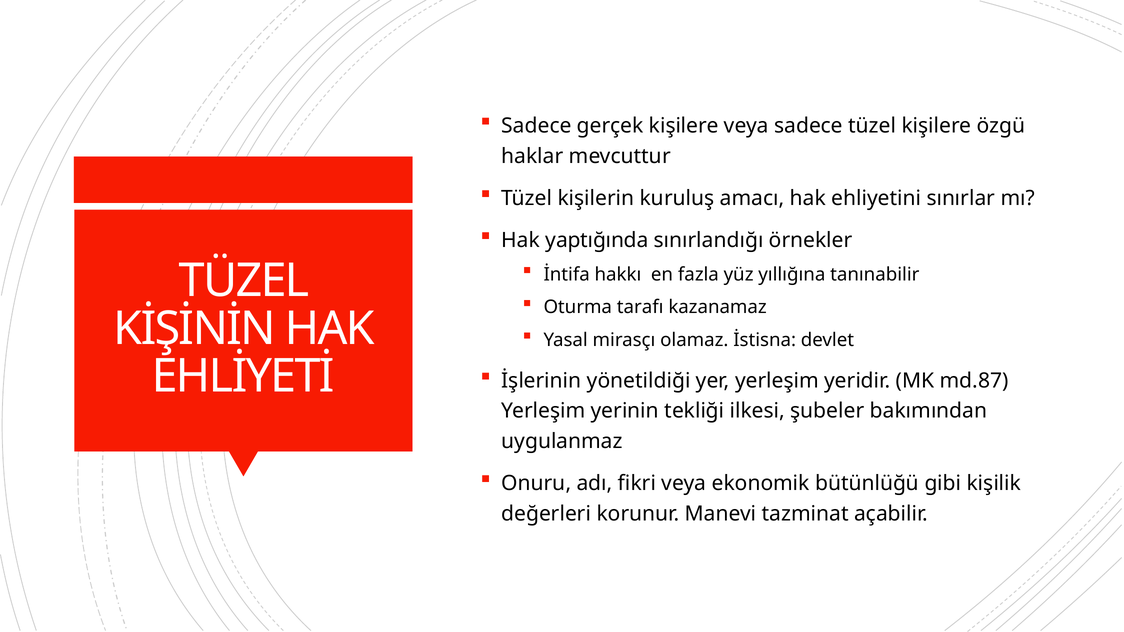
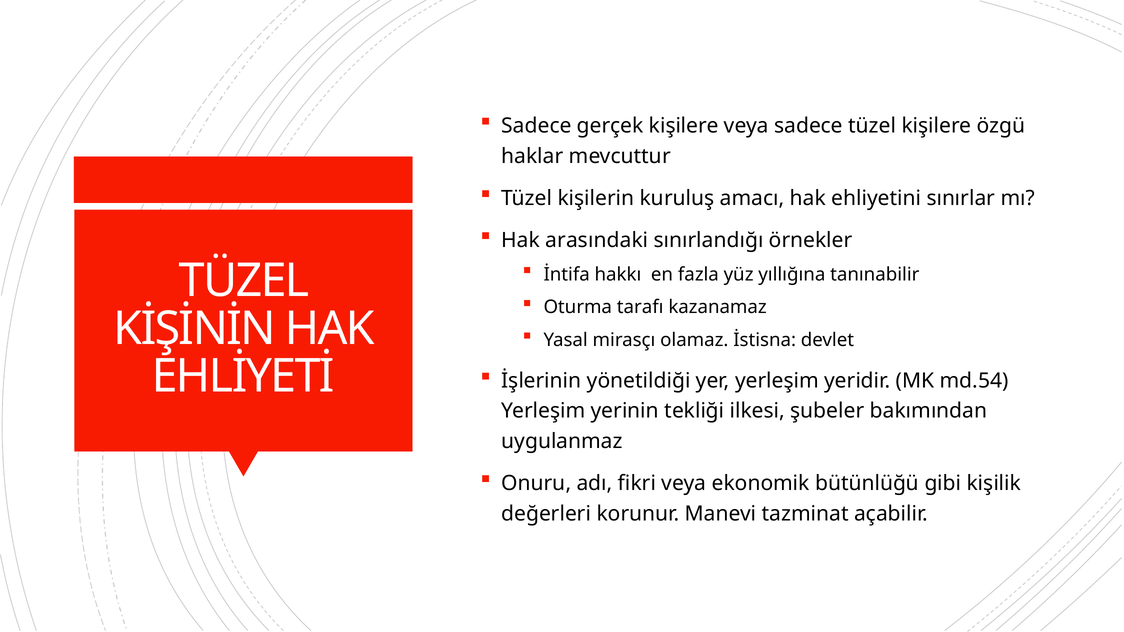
yaptığında: yaptığında -> arasındaki (597, 240)
md.87: md.87 -> md.54 (974, 381)
